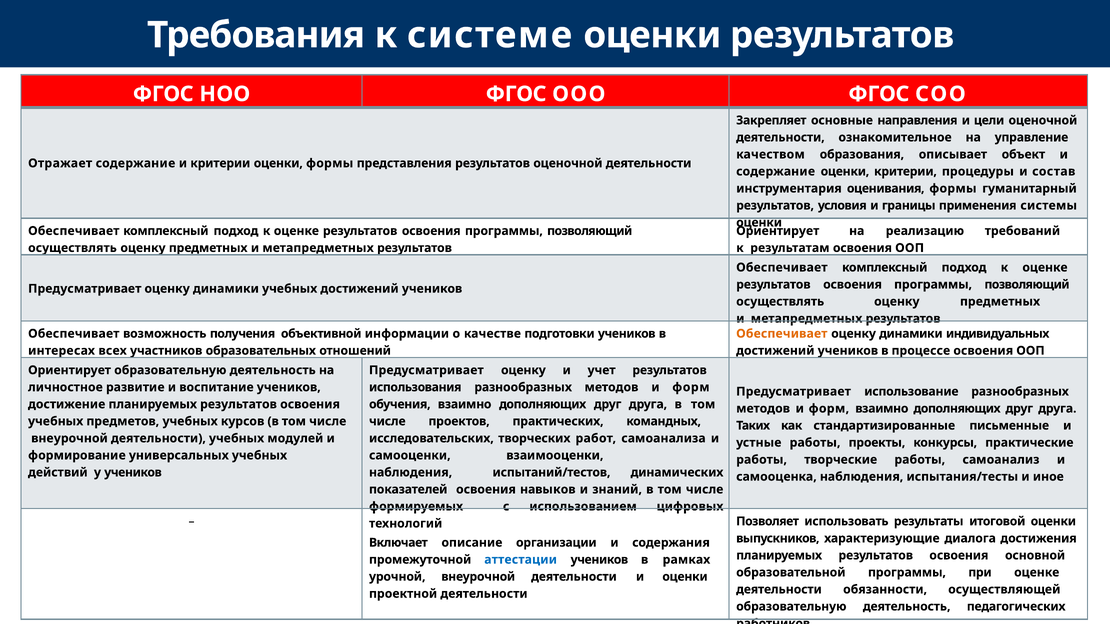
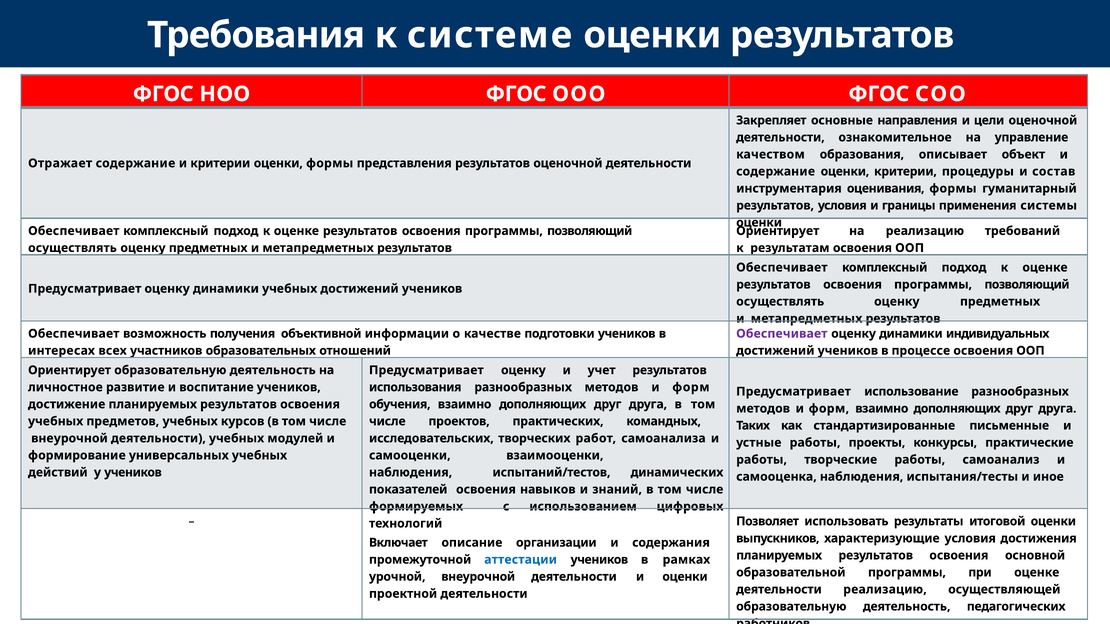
Обеспечивает colour: orange -> purple (782, 334)
характеризующие диалога: диалога -> условия (970, 539)
деятельности обязанности: обязанности -> реализацию (885, 590)
